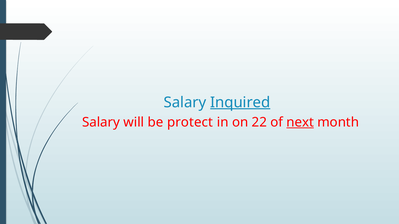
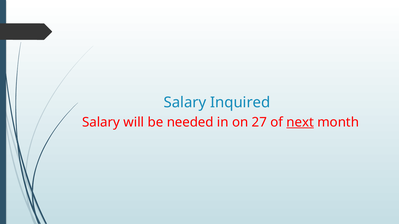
Inquired underline: present -> none (240, 103)
protect: protect -> needed (190, 122)
22: 22 -> 27 (259, 122)
